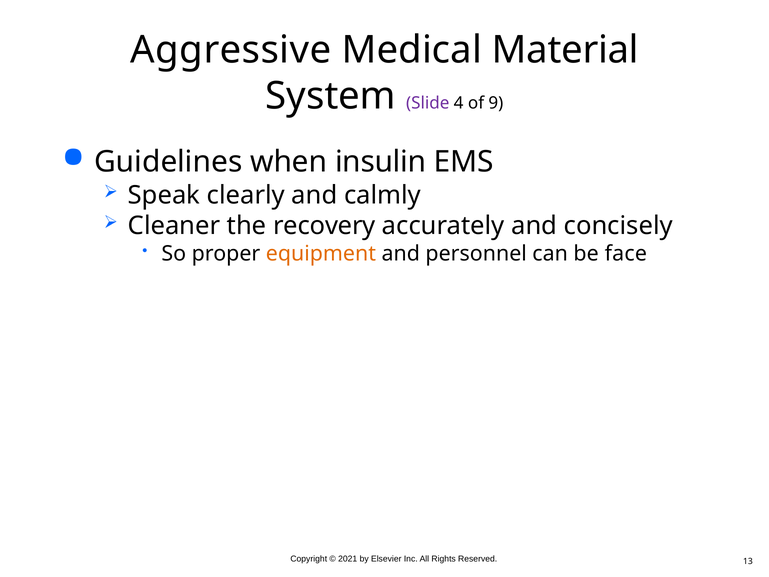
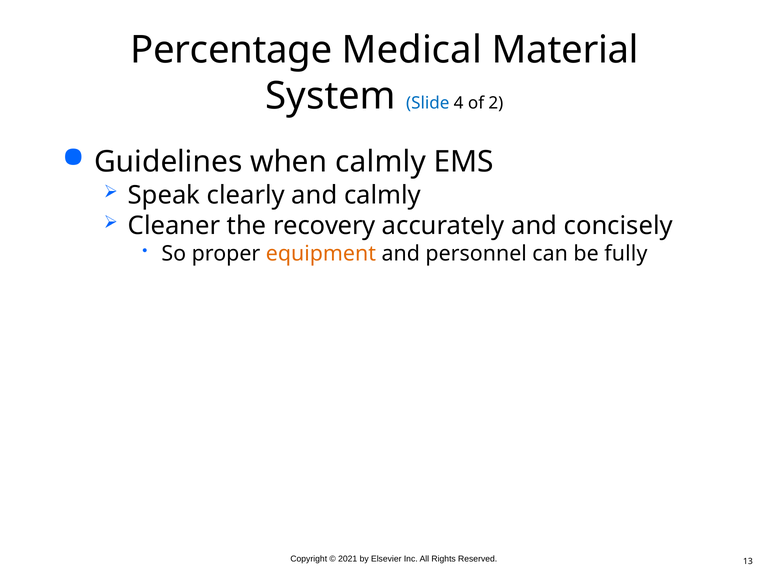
Aggressive: Aggressive -> Percentage (231, 50)
Slide colour: purple -> blue (428, 103)
9: 9 -> 2 (496, 103)
when insulin: insulin -> calmly (380, 162)
face: face -> fully (626, 254)
